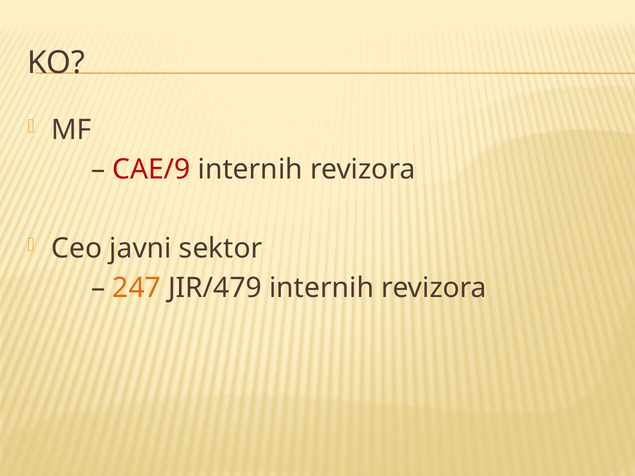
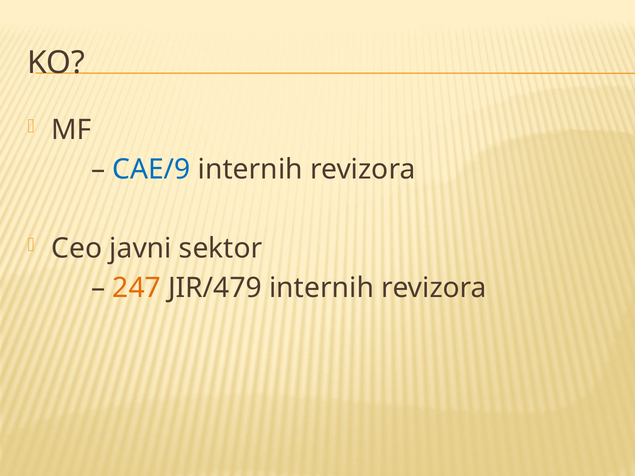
CAE/9 colour: red -> blue (152, 170)
